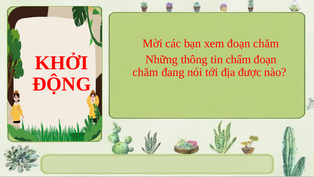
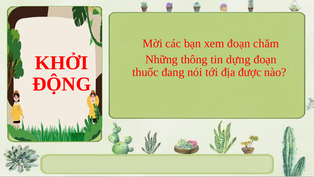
chấm: chấm -> dựng (238, 59)
chăm: chăm -> thuốc (146, 72)
